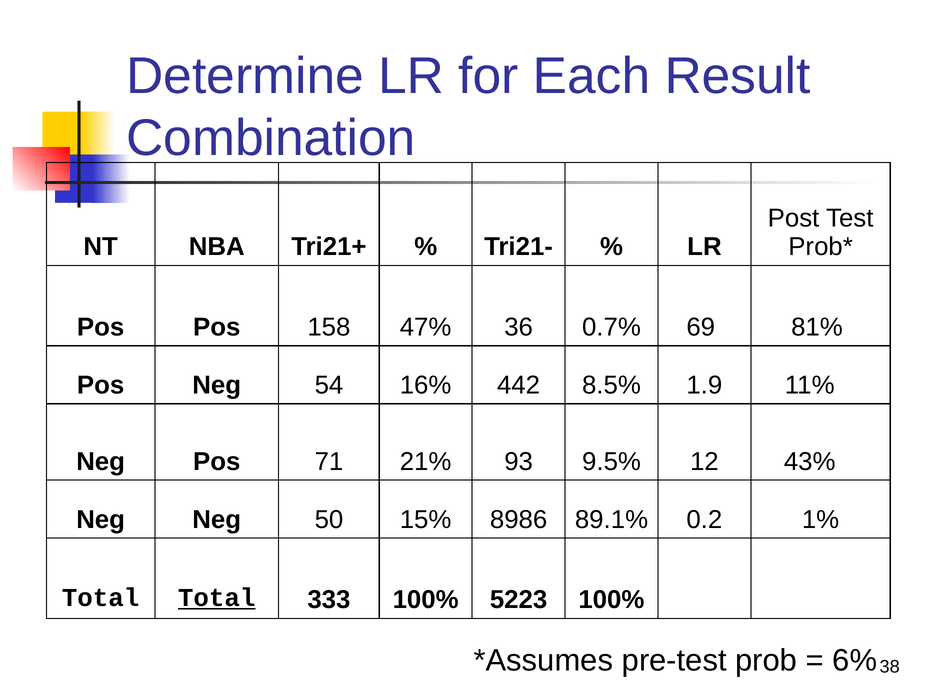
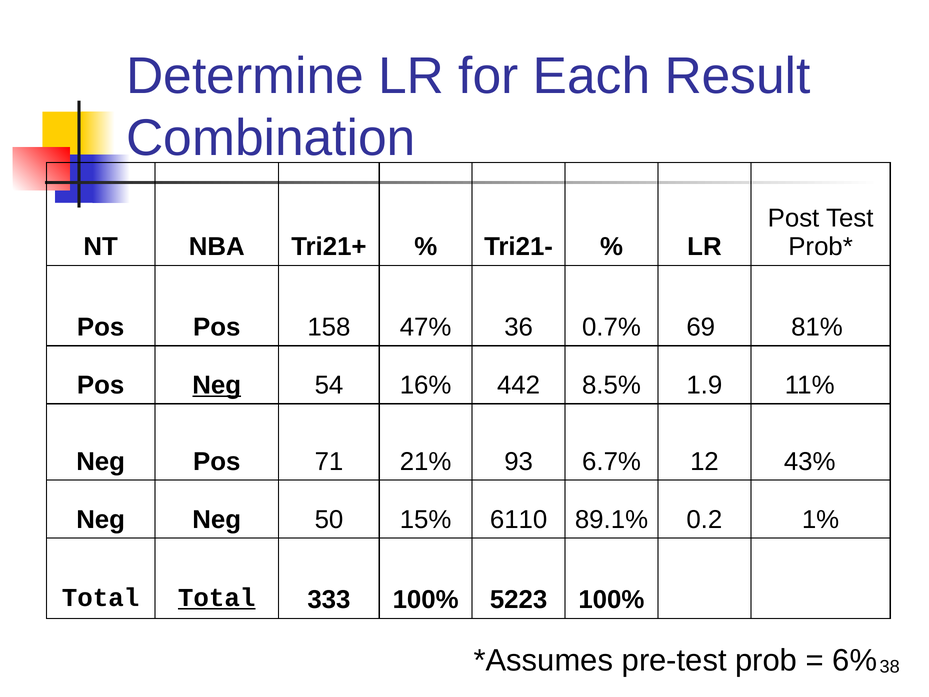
Neg underline: none -> present (217, 385)
9.5%: 9.5% -> 6.7% (612, 461)
8986: 8986 -> 6110 (519, 519)
